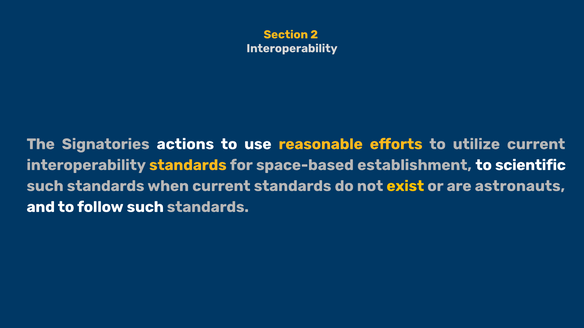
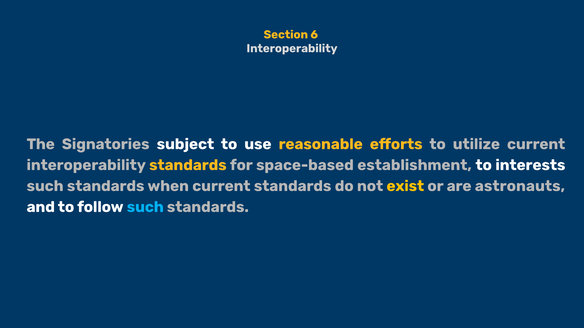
2: 2 -> 6 (314, 35)
actions: actions -> subject (185, 144)
scientific: scientific -> interests (530, 165)
such colour: white -> light blue (145, 207)
